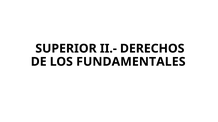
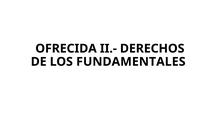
SUPERIOR: SUPERIOR -> OFRECIDA (66, 49)
